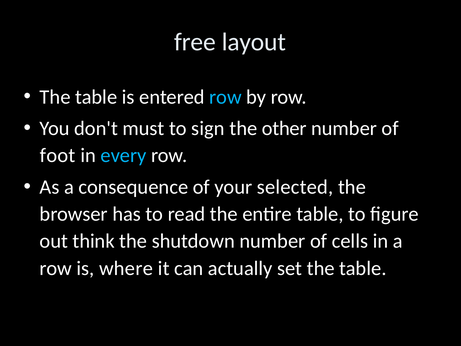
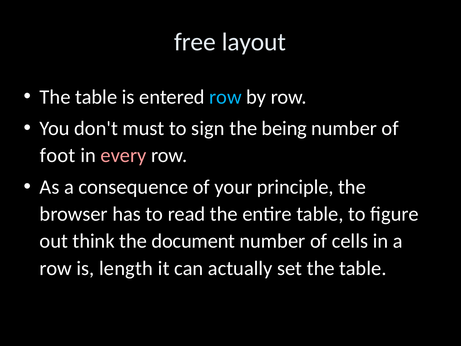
other: other -> being (284, 128)
every colour: light blue -> pink (124, 155)
selected: selected -> principle (295, 187)
shutdown: shutdown -> document (193, 241)
where: where -> length (126, 268)
